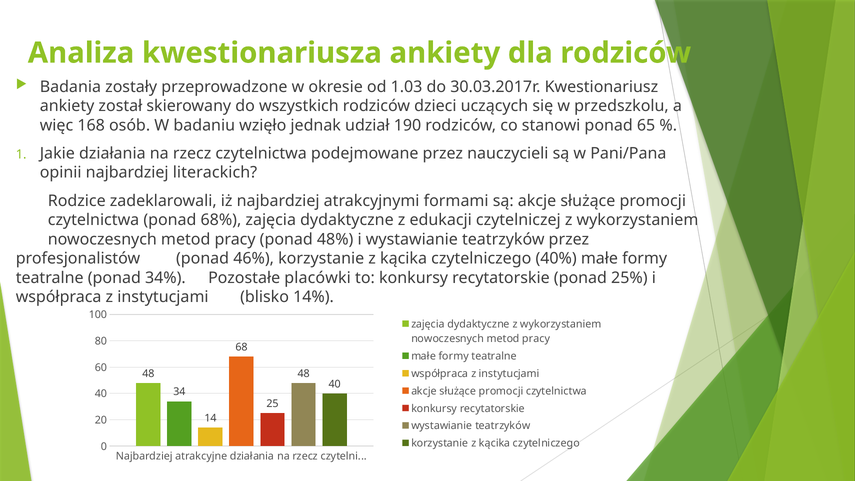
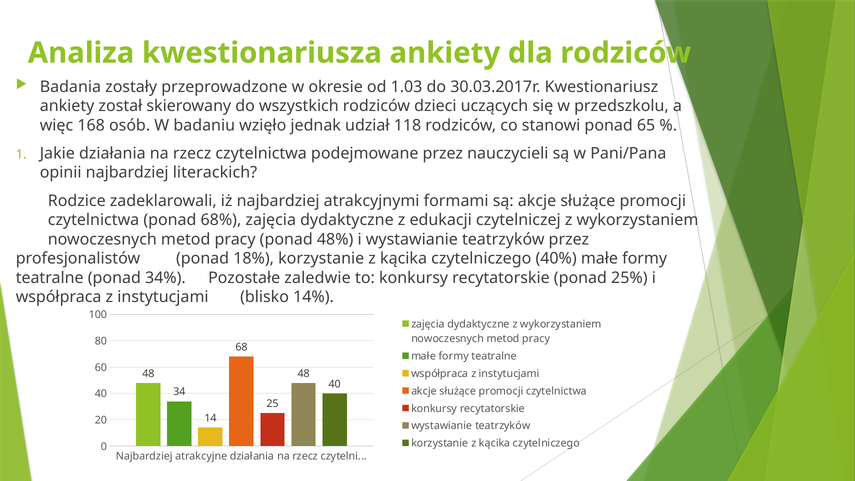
190: 190 -> 118 (408, 125)
46%: 46% -> 18% (254, 258)
placówki: placówki -> zaledwie (318, 278)
